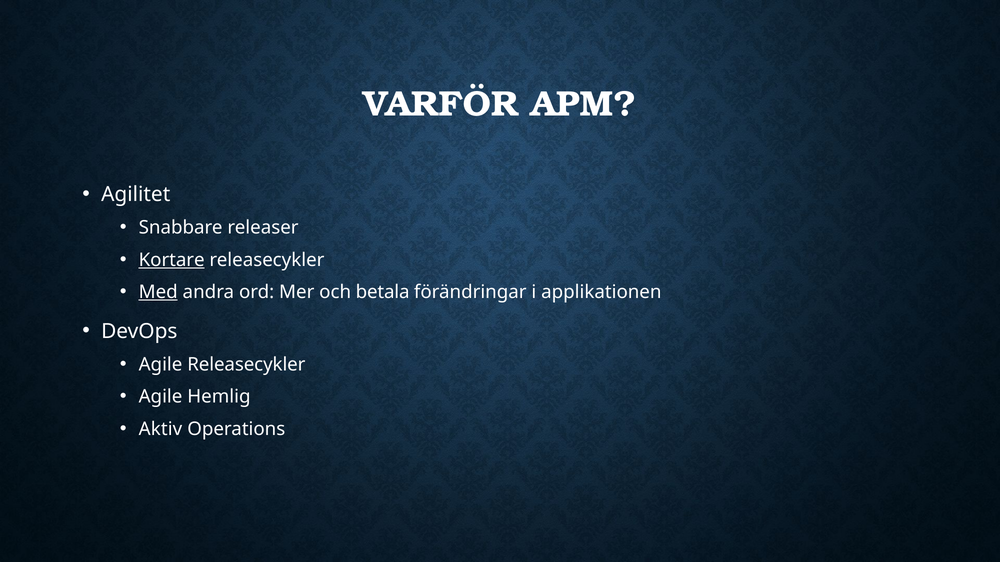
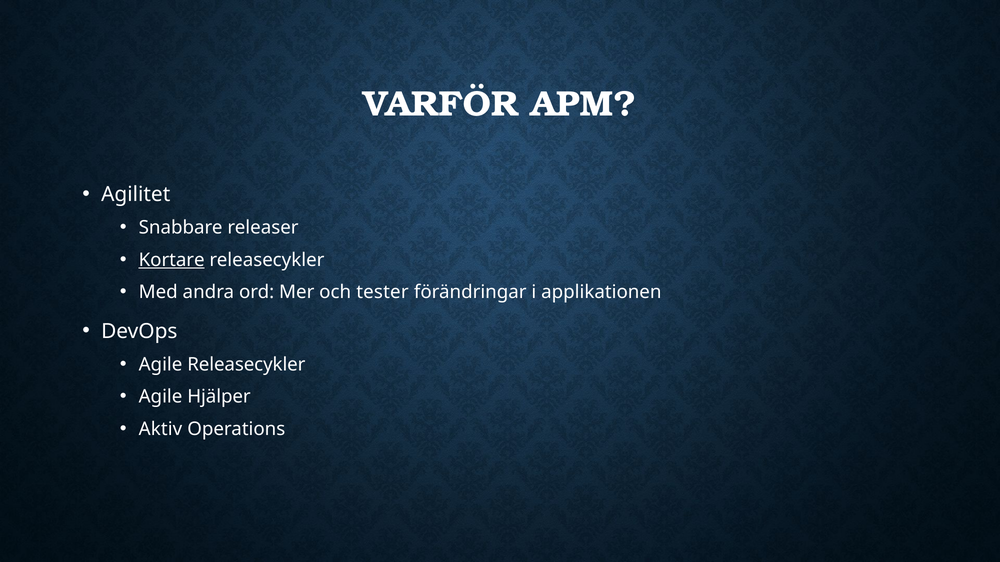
Med underline: present -> none (158, 292)
betala: betala -> tester (382, 292)
Hemlig: Hemlig -> Hjälper (219, 397)
